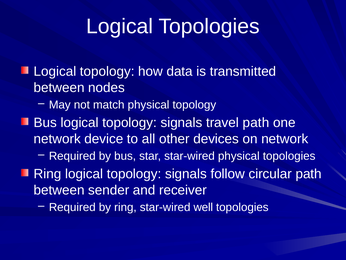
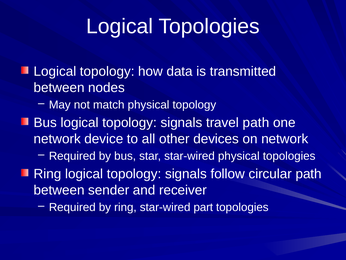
well: well -> part (203, 207)
